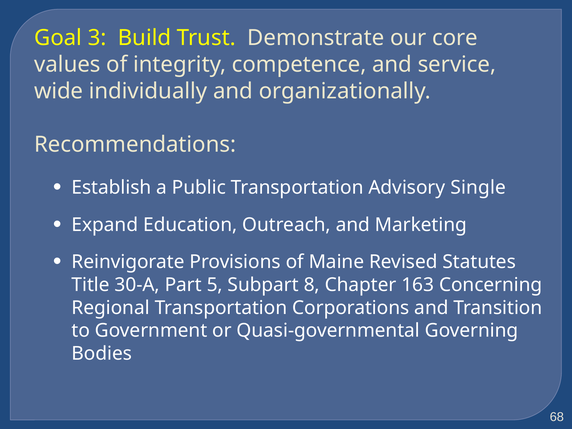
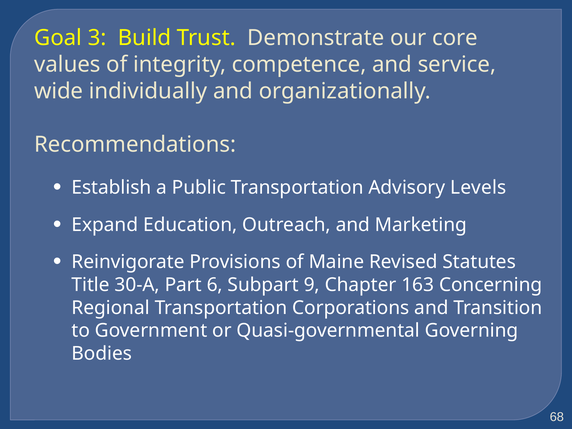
Single: Single -> Levels (478, 188)
5: 5 -> 6 (215, 285)
8: 8 -> 9 (312, 285)
